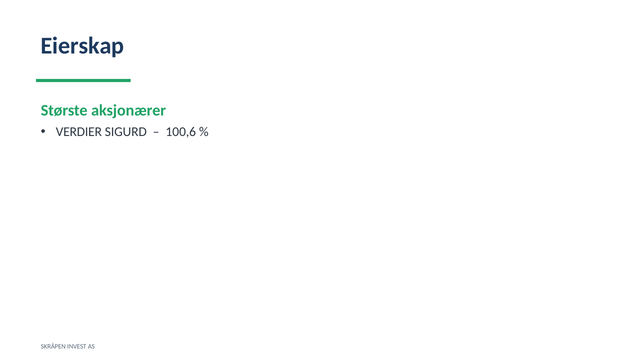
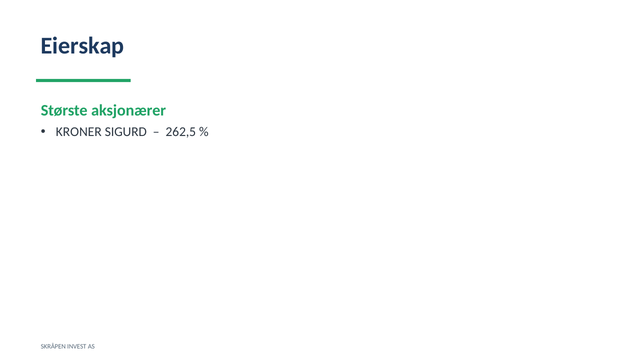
VERDIER: VERDIER -> KRONER (79, 132)
100,6: 100,6 -> 262,5 (181, 132)
